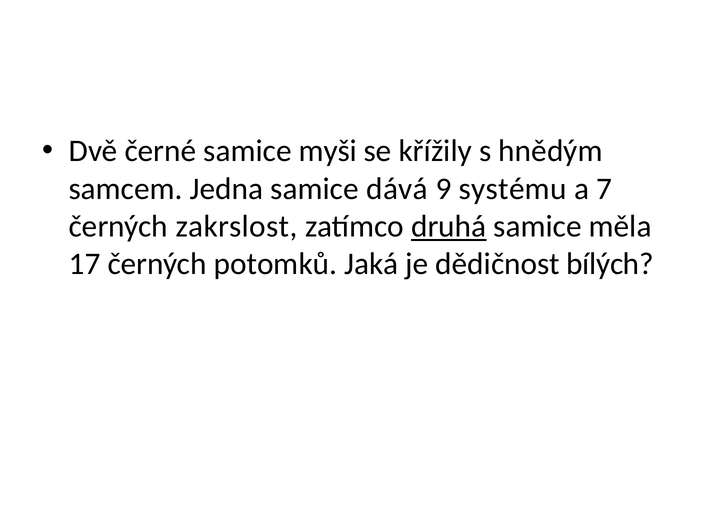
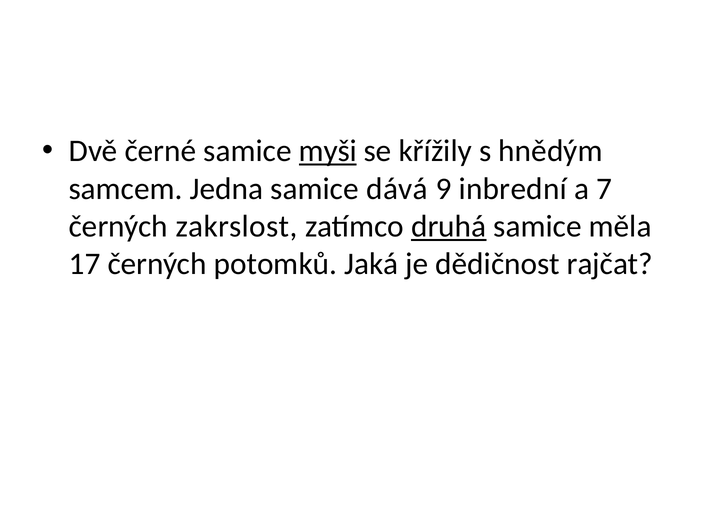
myši underline: none -> present (328, 151)
systému: systému -> inbrední (513, 189)
bílých: bílých -> rajčat (610, 264)
